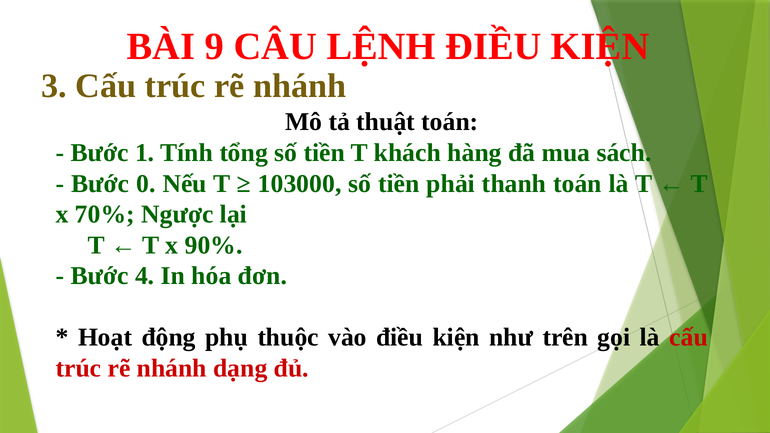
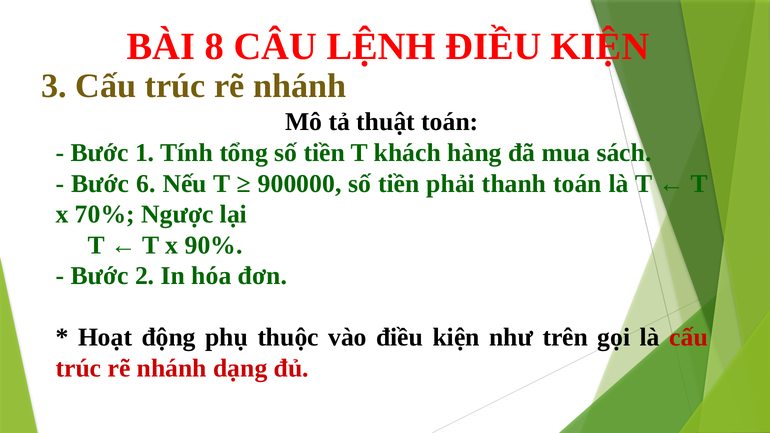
9: 9 -> 8 (214, 47)
0: 0 -> 6 (146, 184)
103000: 103000 -> 900000 (300, 184)
4: 4 -> 2 (145, 276)
